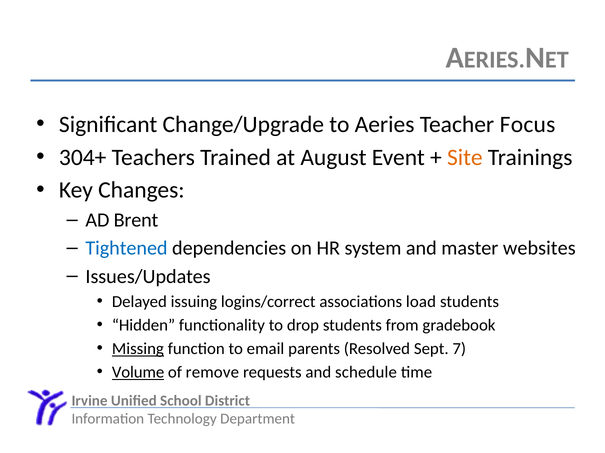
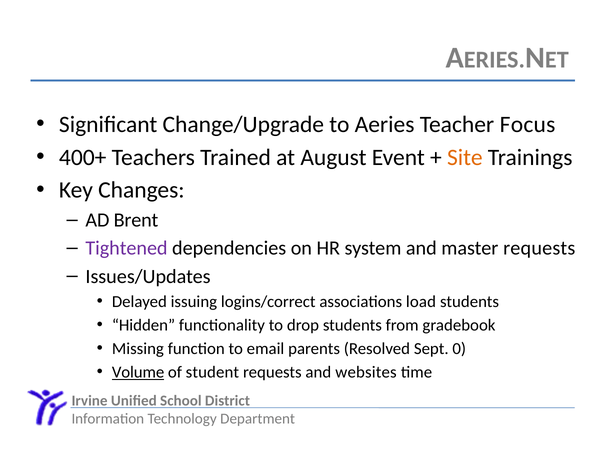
304+: 304+ -> 400+ (83, 158)
Tightened colour: blue -> purple (127, 249)
master websites: websites -> requests (539, 249)
Missing underline: present -> none (138, 349)
7: 7 -> 0 (459, 349)
remove: remove -> student (212, 373)
schedule: schedule -> websites (366, 373)
